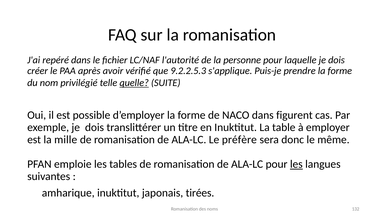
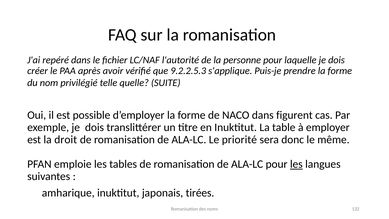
quelle underline: present -> none (134, 83)
mille: mille -> droit (66, 139)
préfère: préfère -> priorité (239, 139)
